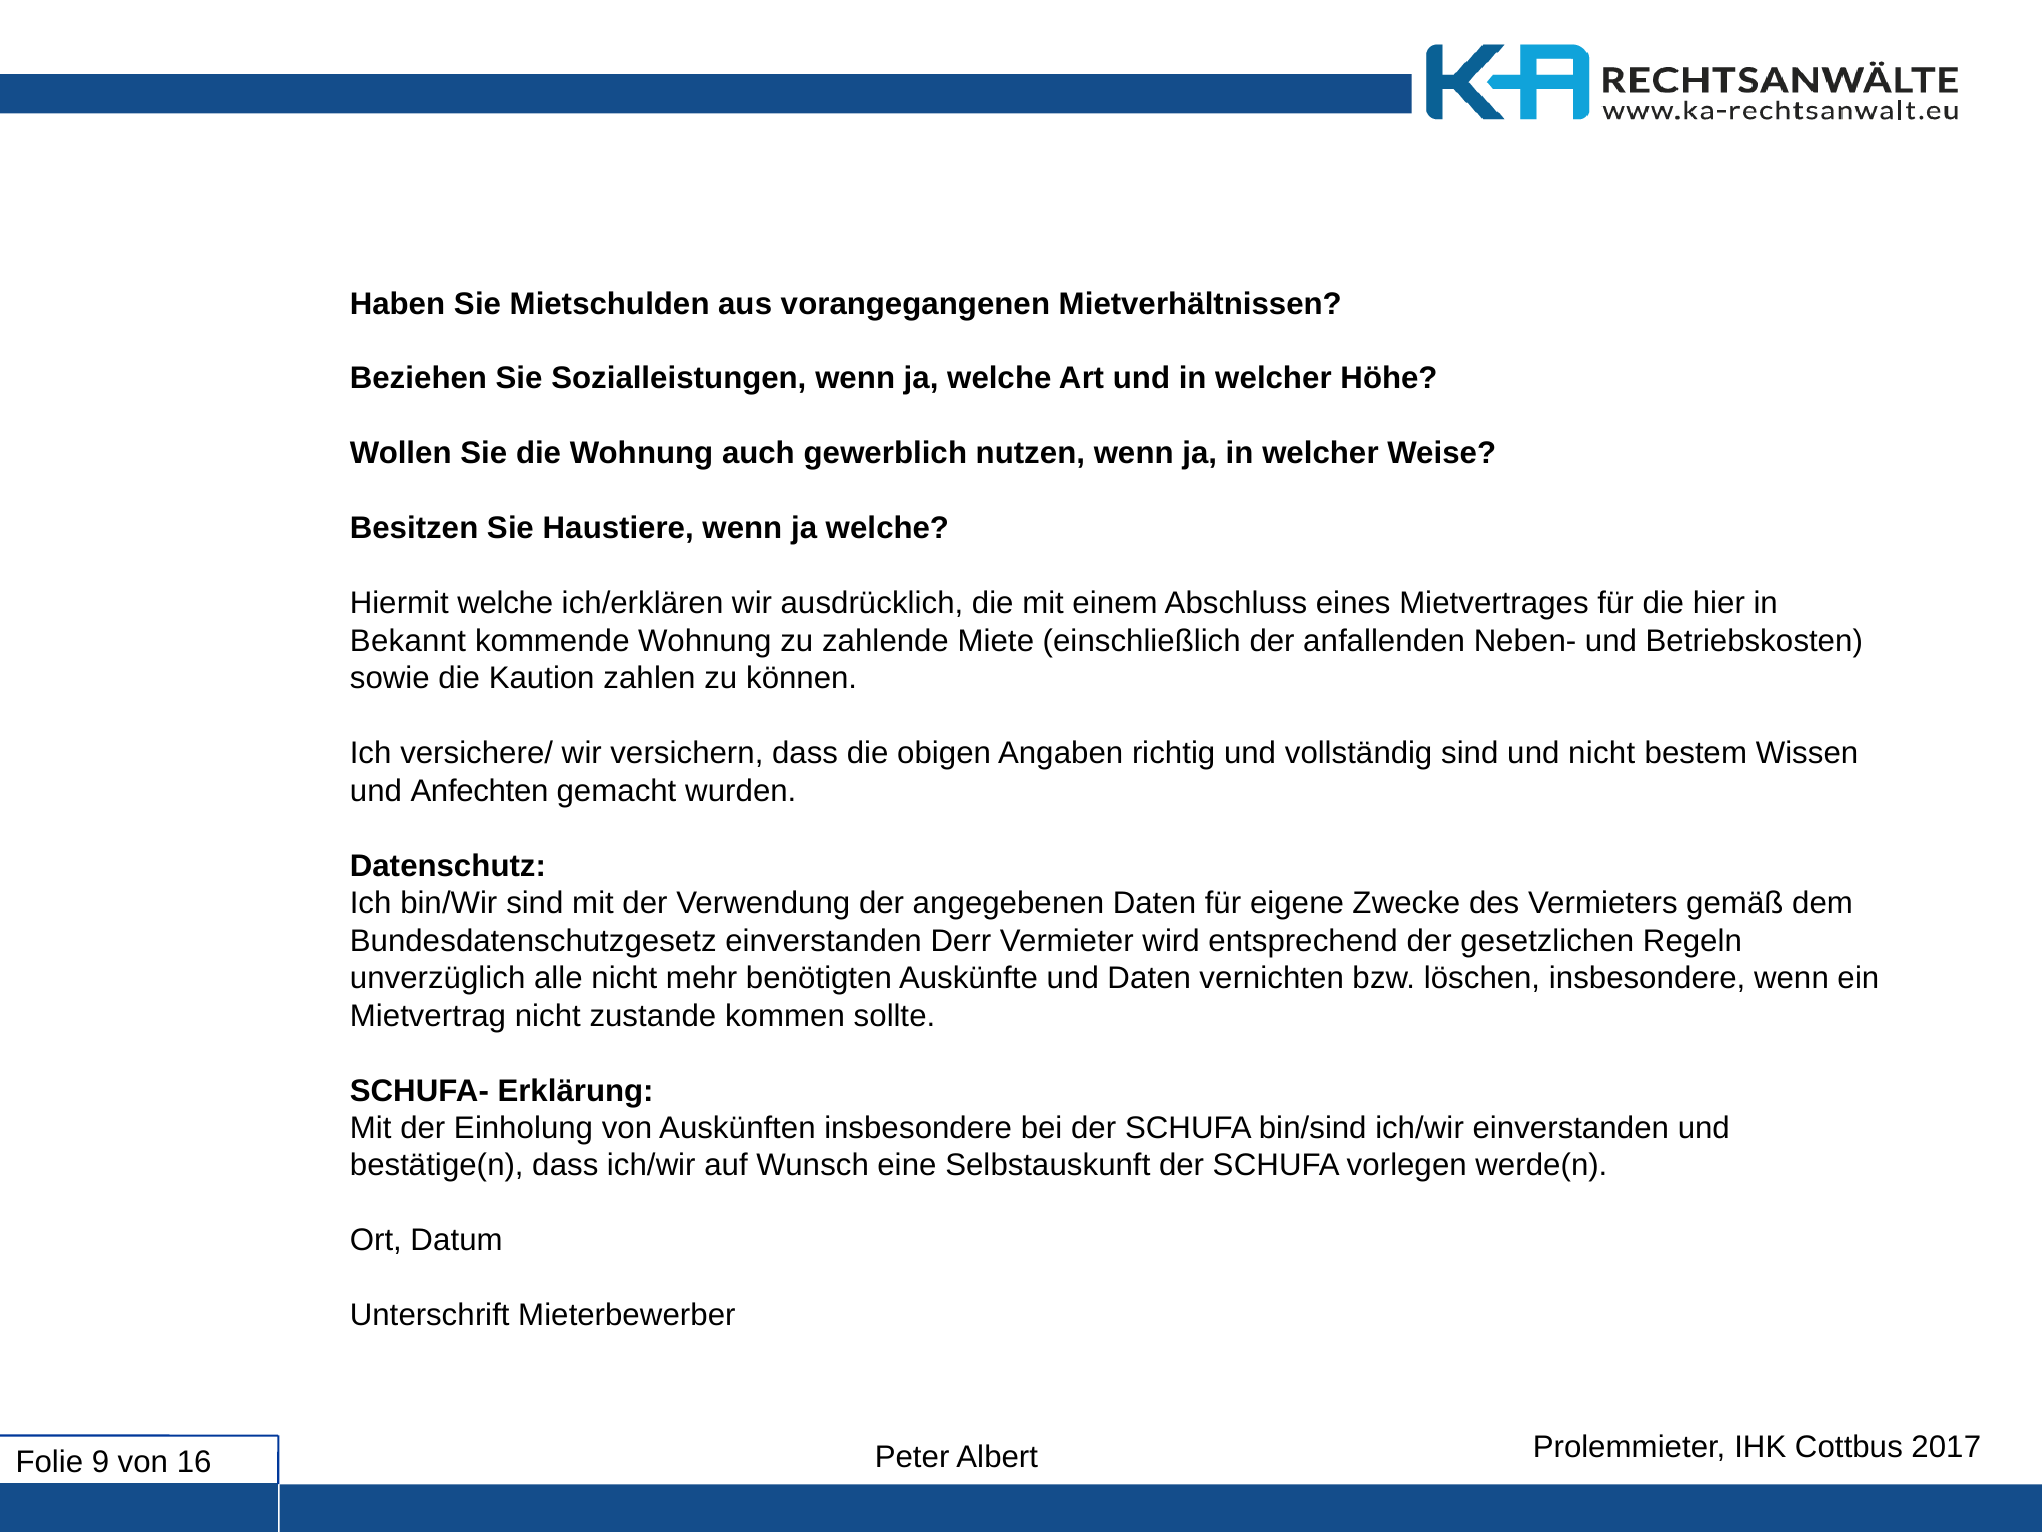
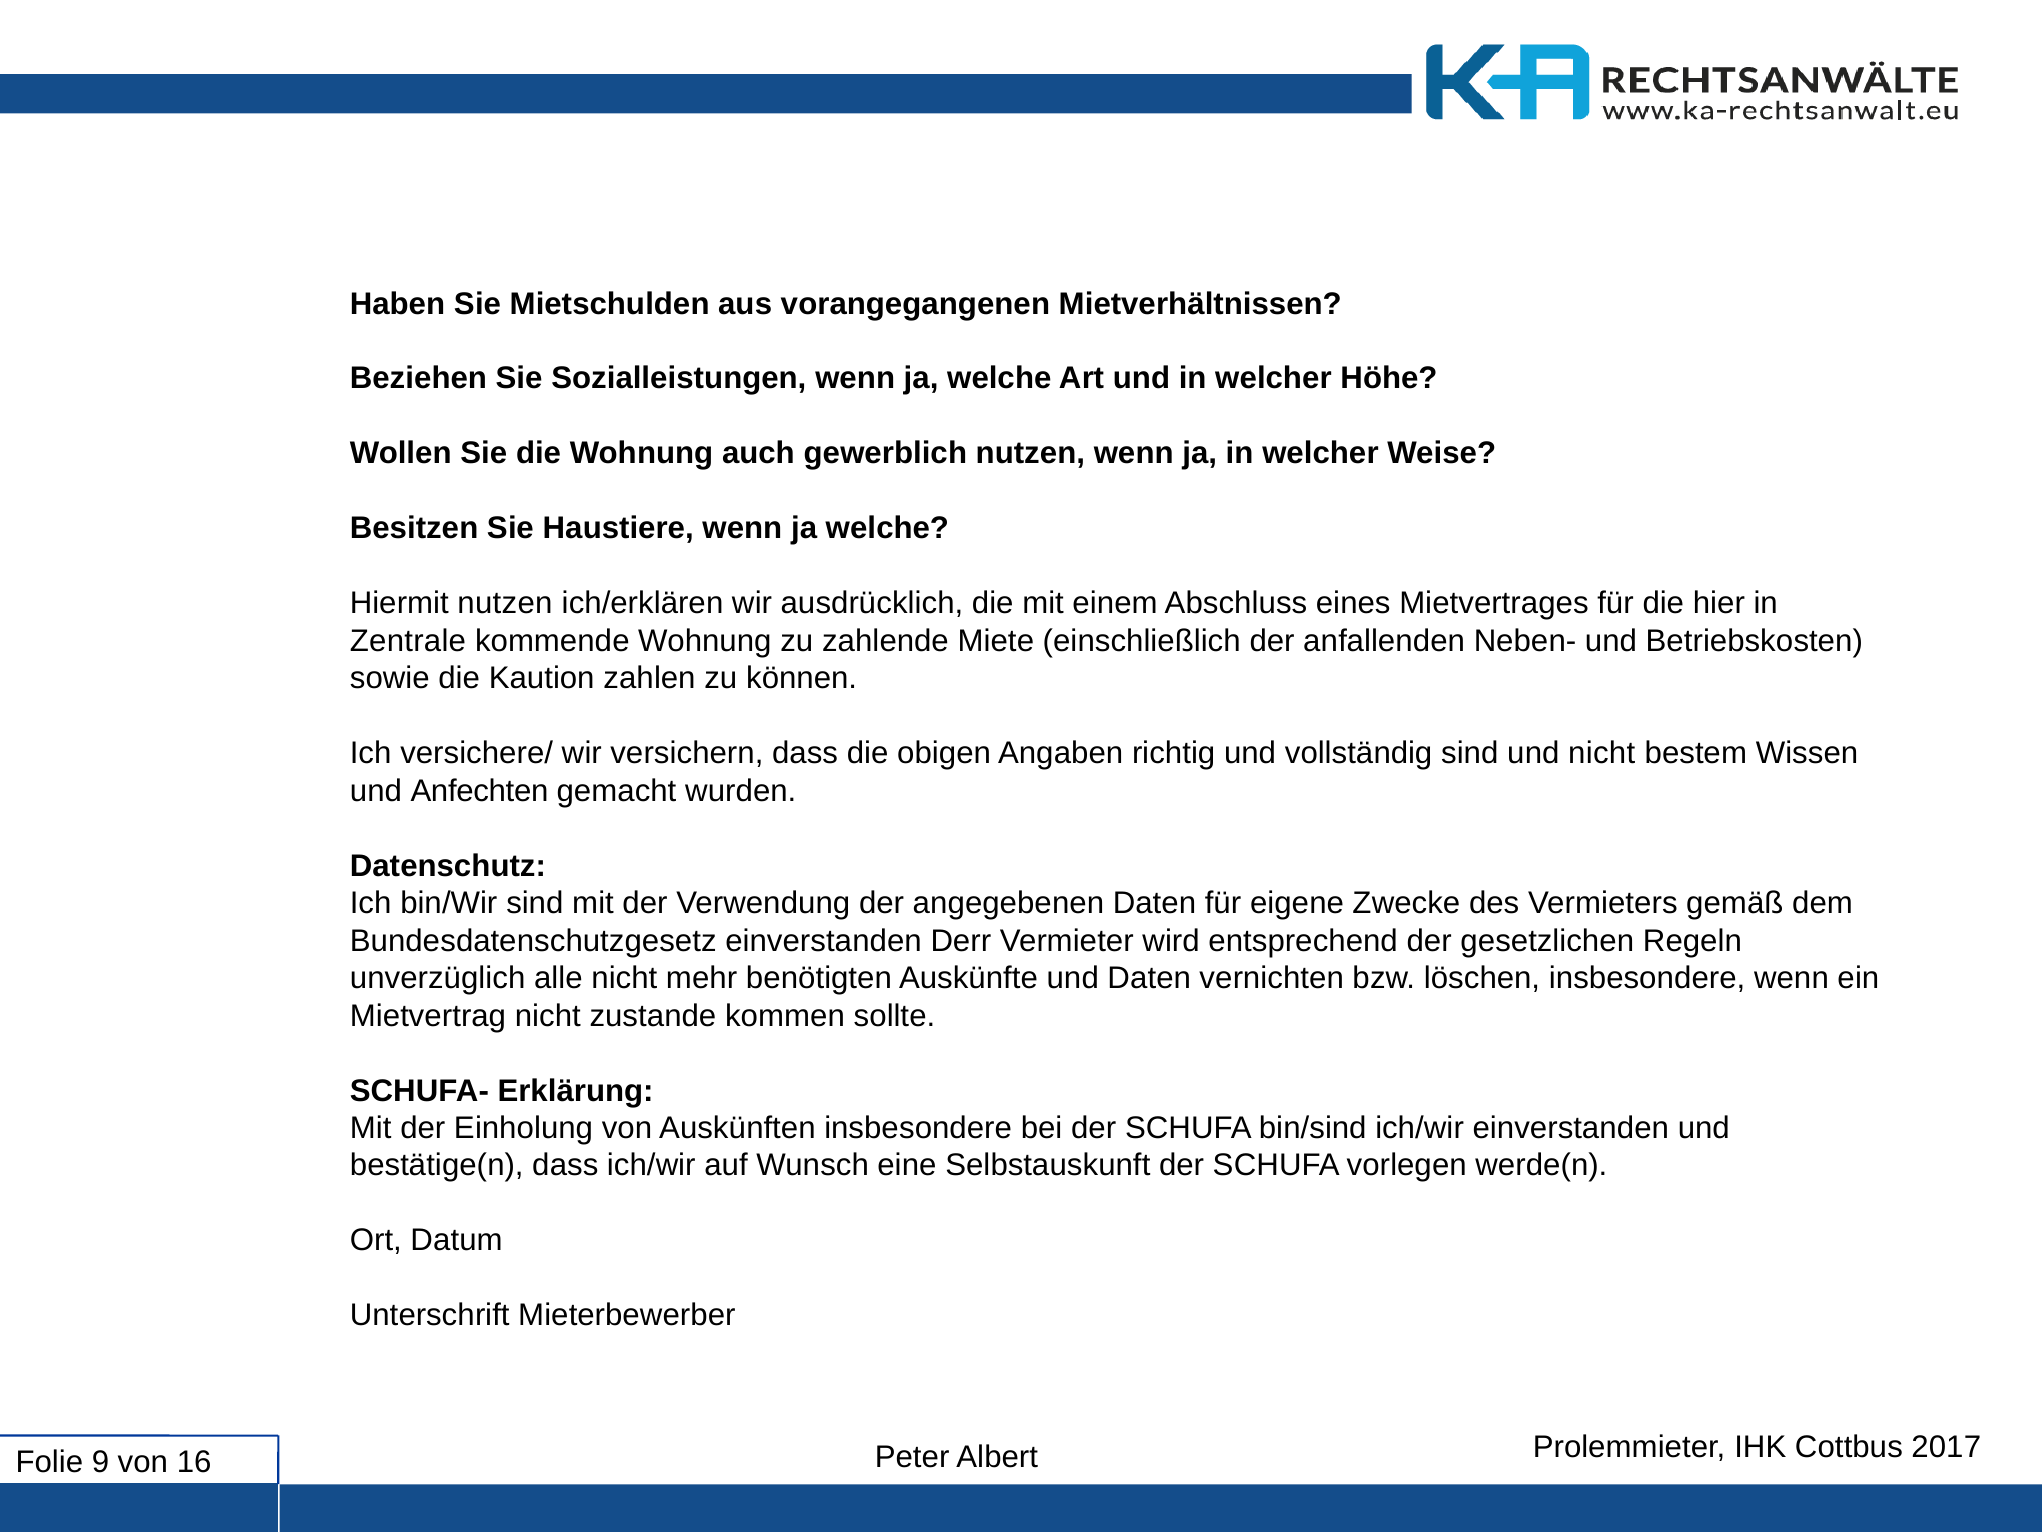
Hiermit welche: welche -> nutzen (505, 603)
Bekannt: Bekannt -> Zentrale (408, 641)
